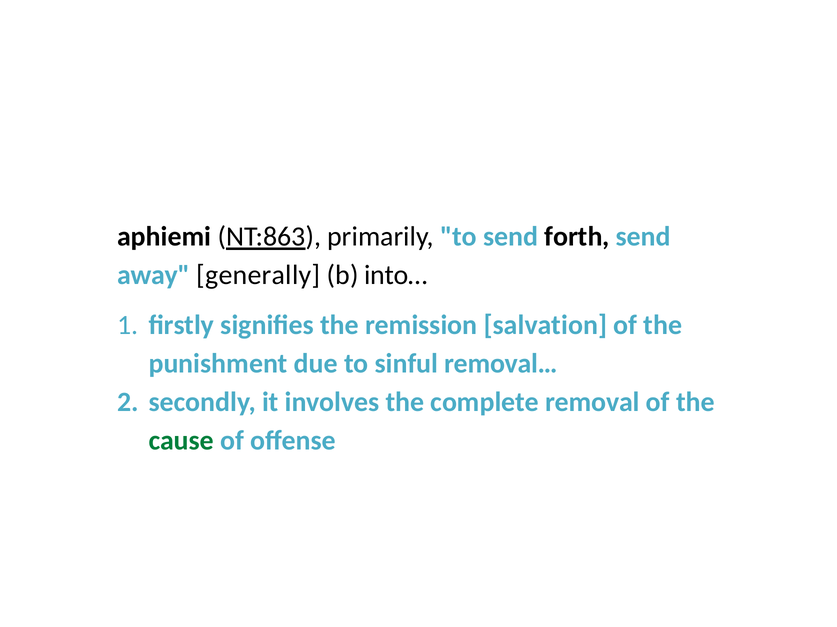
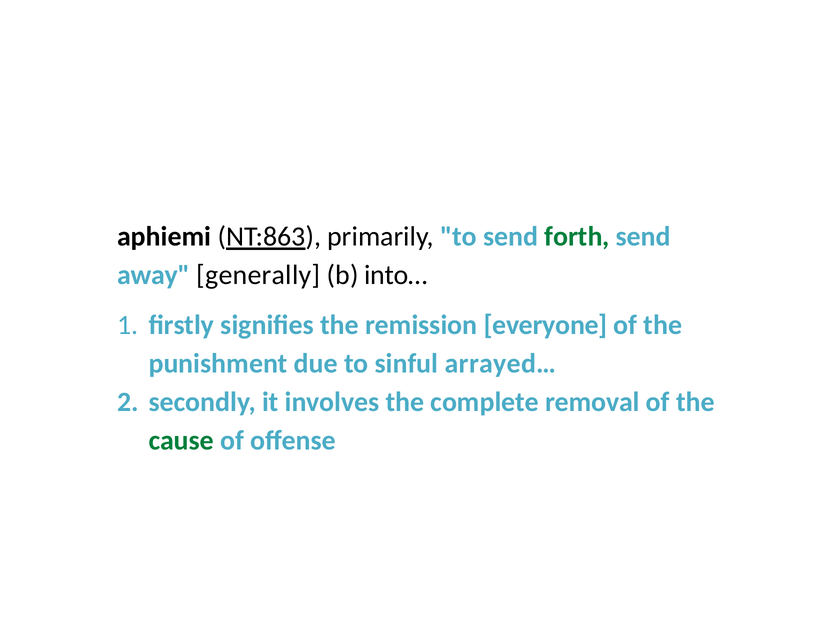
forth colour: black -> green (577, 237)
salvation: salvation -> everyone (546, 326)
removal…: removal… -> arrayed… (501, 364)
